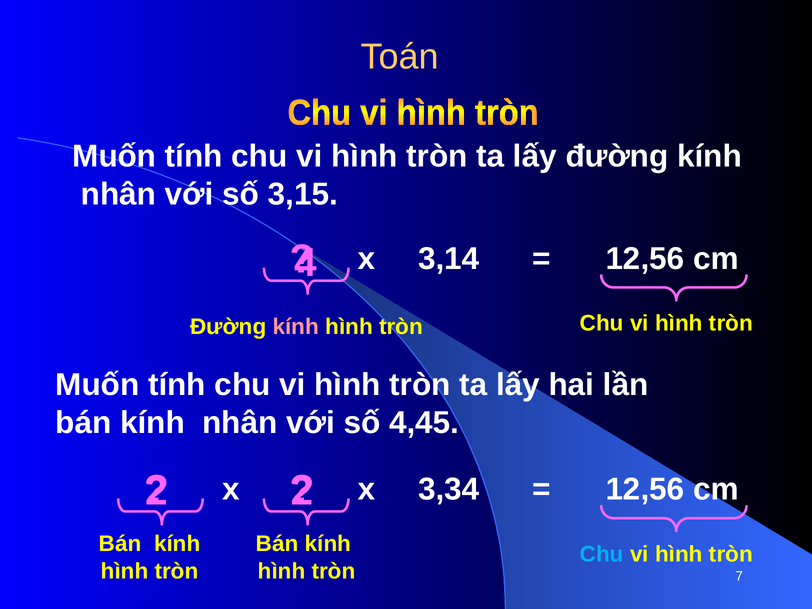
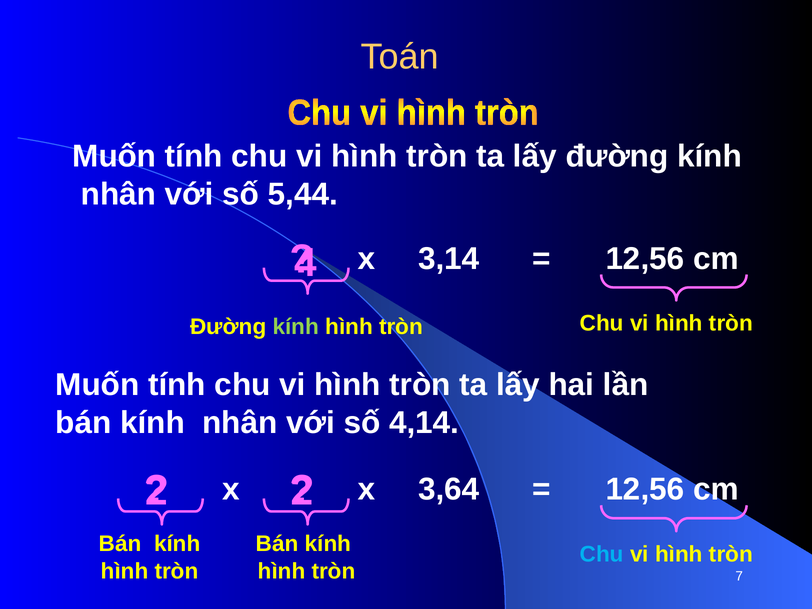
3,15: 3,15 -> 5,44 (303, 194)
kính colour: pink -> light green (296, 327)
4,45: 4,45 -> 4,14 (424, 423)
3,34: 3,34 -> 3,64 (449, 489)
